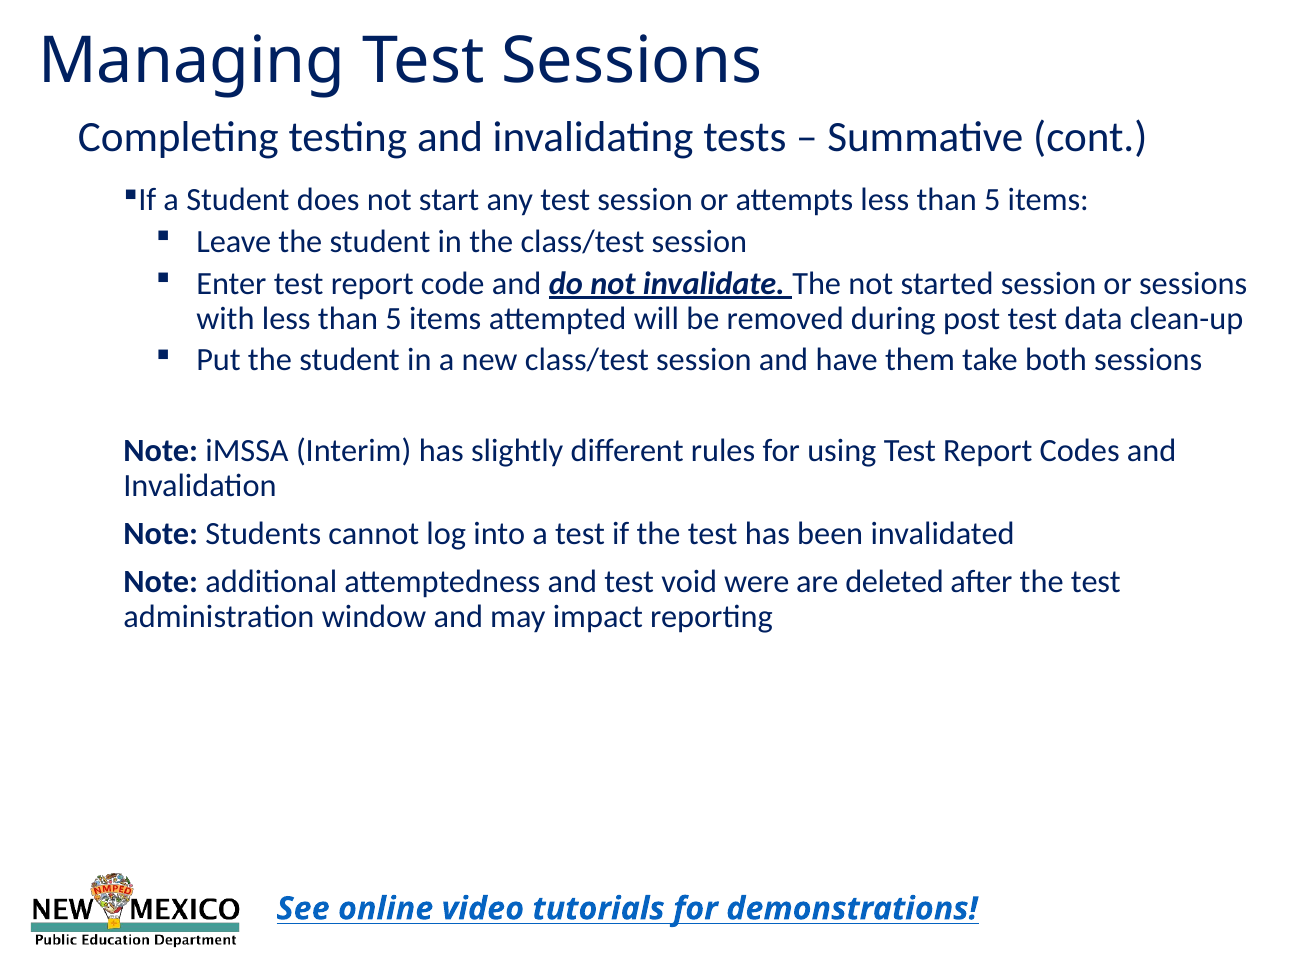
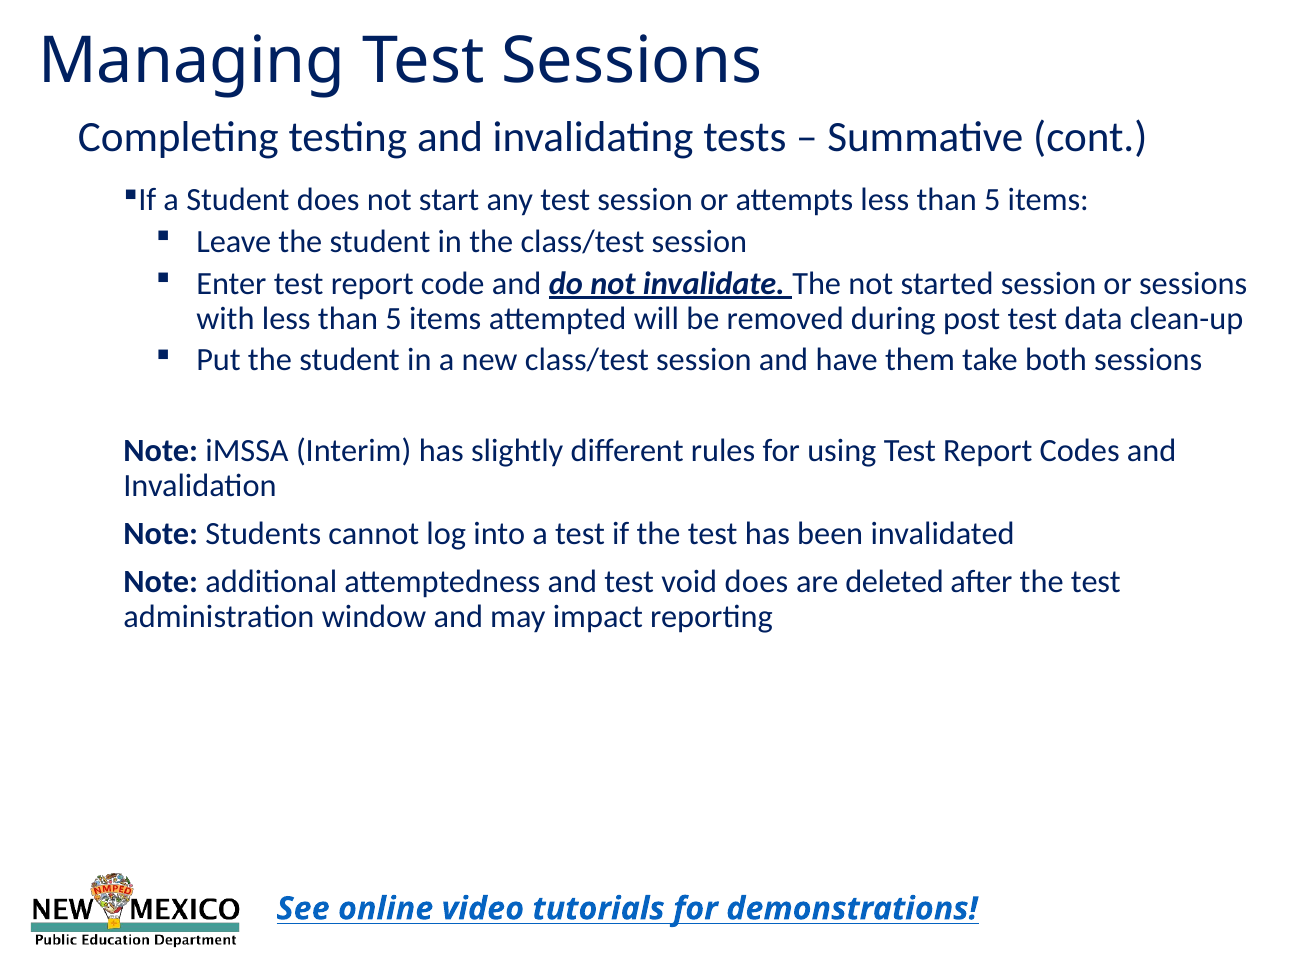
void were: were -> does (756, 582)
